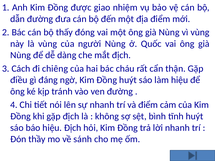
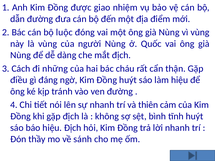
thấy: thấy -> luộc (64, 32)
chiêng: chiêng -> những (55, 69)
và điểm: điểm -> thiên (148, 105)
